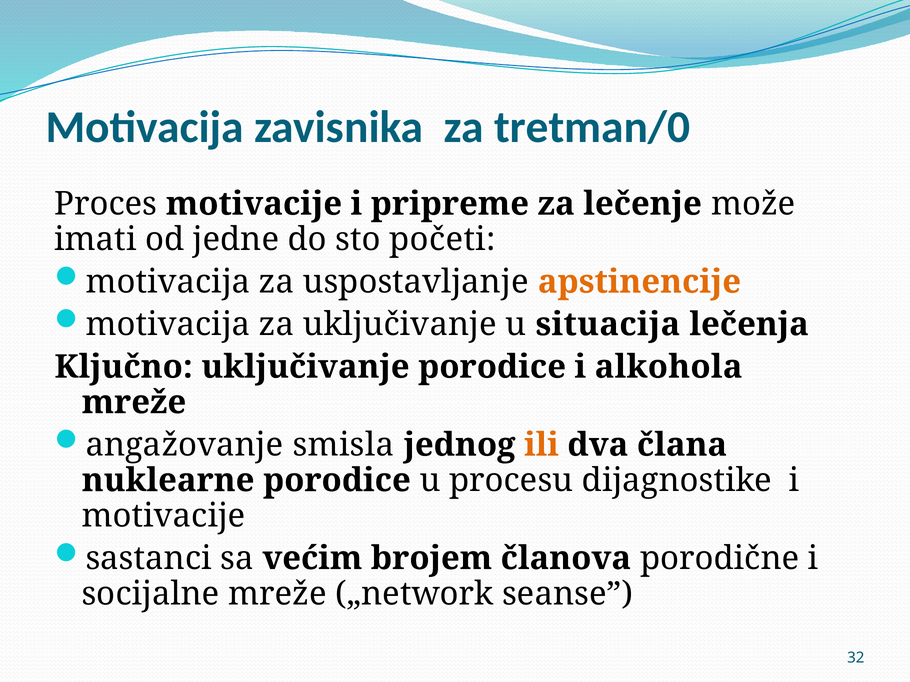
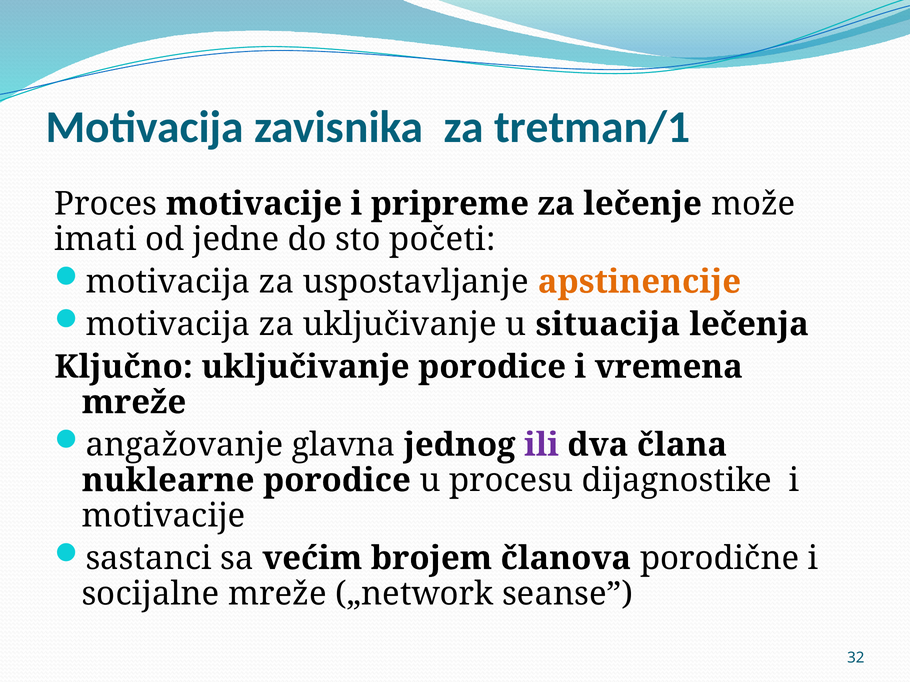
tretman/0: tretman/0 -> tretman/1 (592, 128)
alkohola: alkohola -> vremena (669, 367)
smisla: smisla -> glavna (344, 445)
ili colour: orange -> purple (541, 445)
